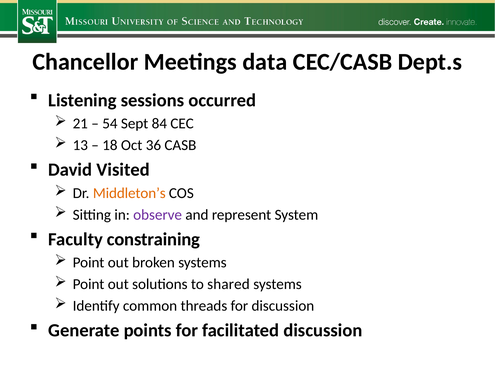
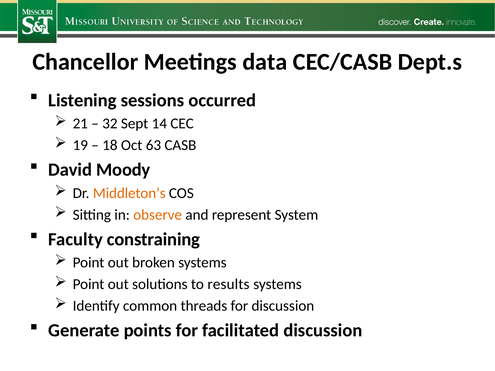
54: 54 -> 32 (110, 124)
84: 84 -> 14 (159, 124)
13: 13 -> 19 (80, 145)
36: 36 -> 63 (153, 145)
Visited: Visited -> Moody (123, 170)
observe colour: purple -> orange (158, 215)
shared: shared -> results (228, 284)
